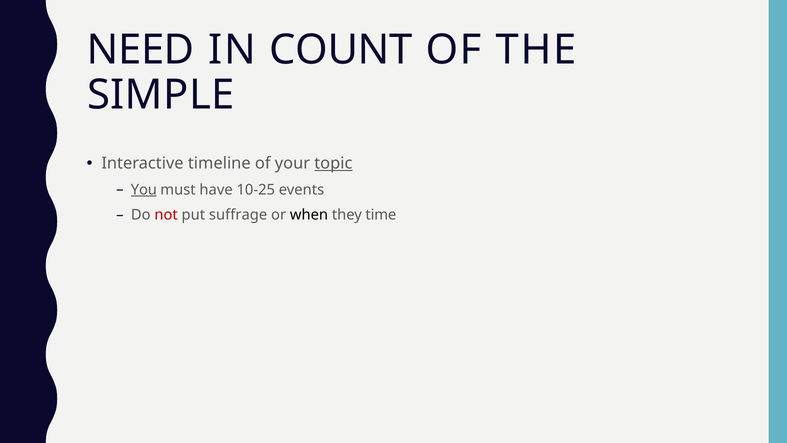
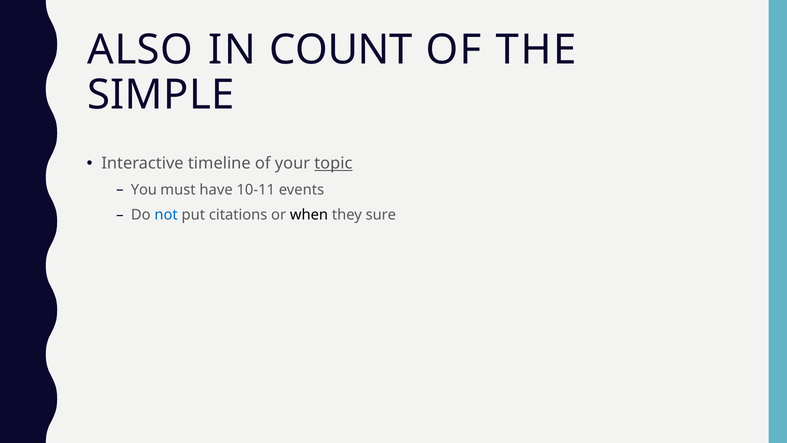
NEED: NEED -> ALSO (140, 50)
You underline: present -> none (144, 190)
10-25: 10-25 -> 10-11 (256, 190)
not colour: red -> blue (166, 215)
suffrage: suffrage -> citations (238, 215)
time: time -> sure (381, 215)
